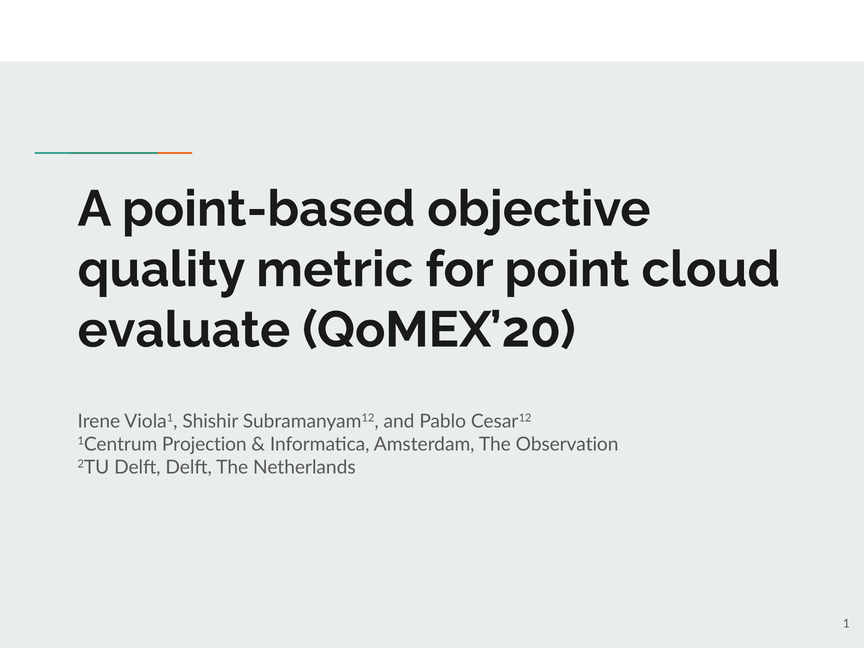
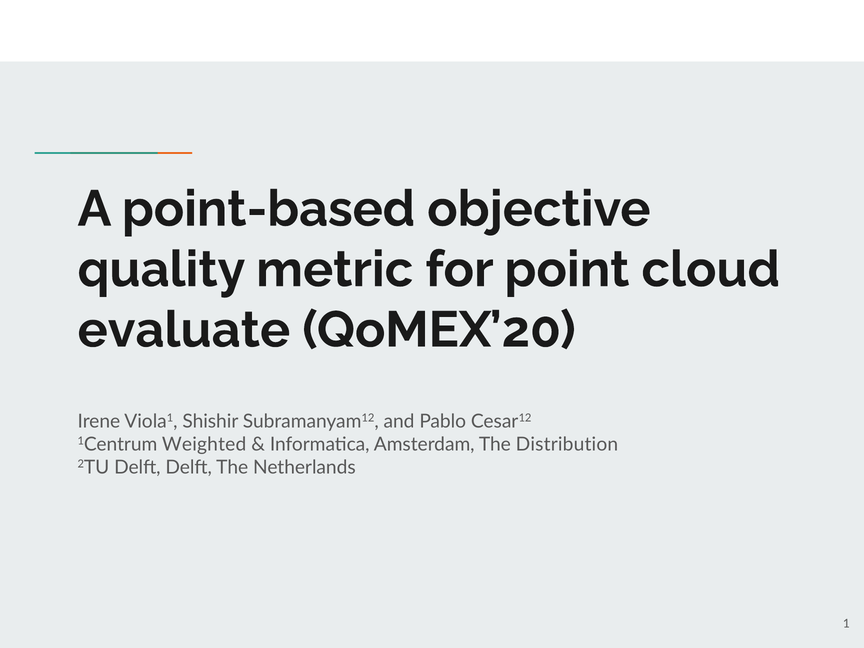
Projection: Projection -> Weighted (204, 444)
Observation: Observation -> Distribution (567, 444)
